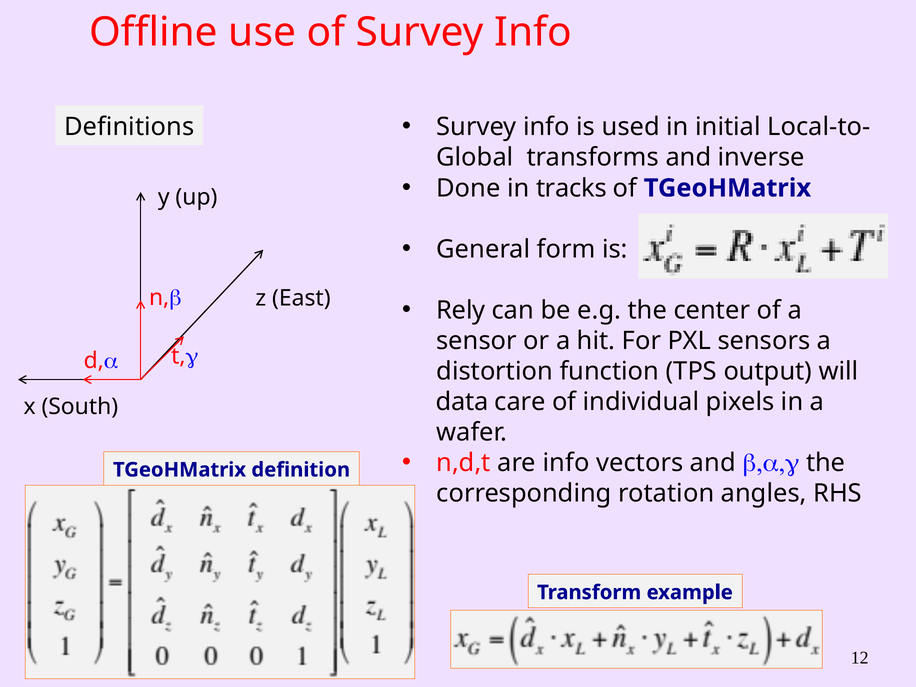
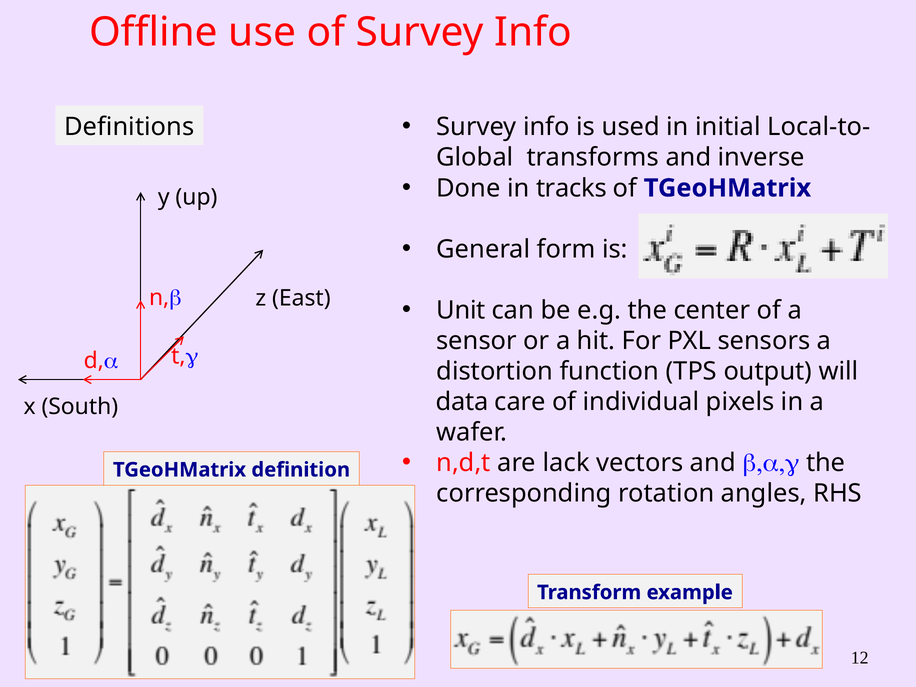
Rely: Rely -> Unit (461, 310)
are info: info -> lack (566, 463)
